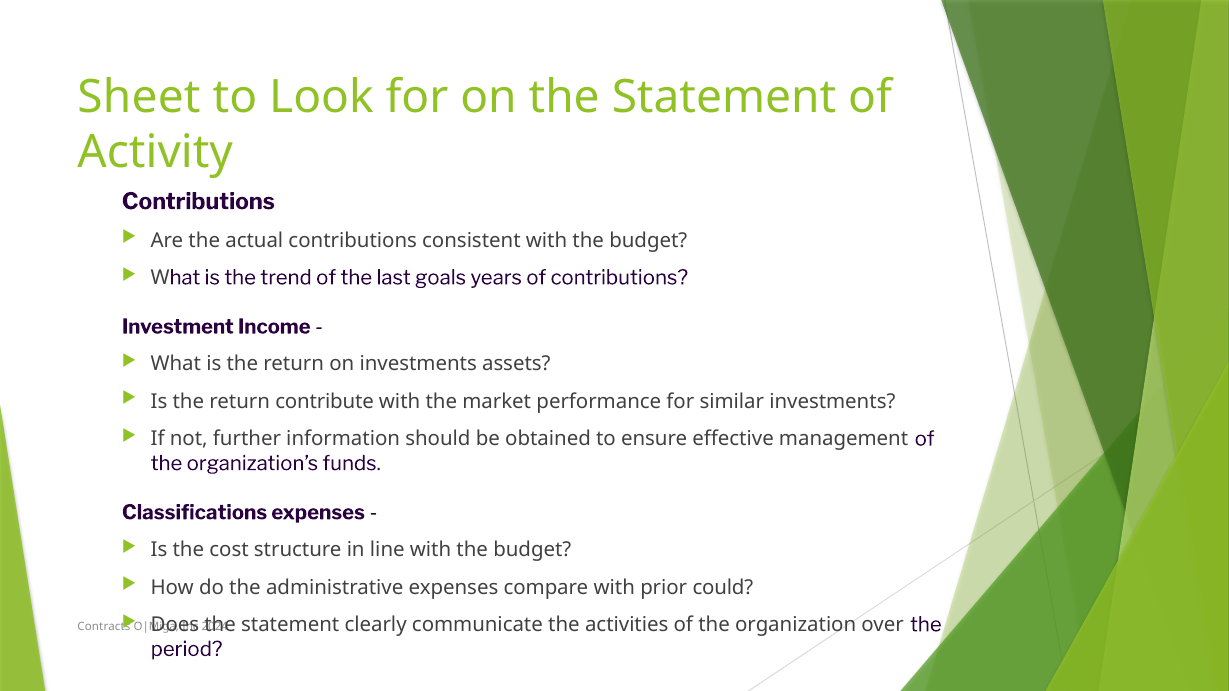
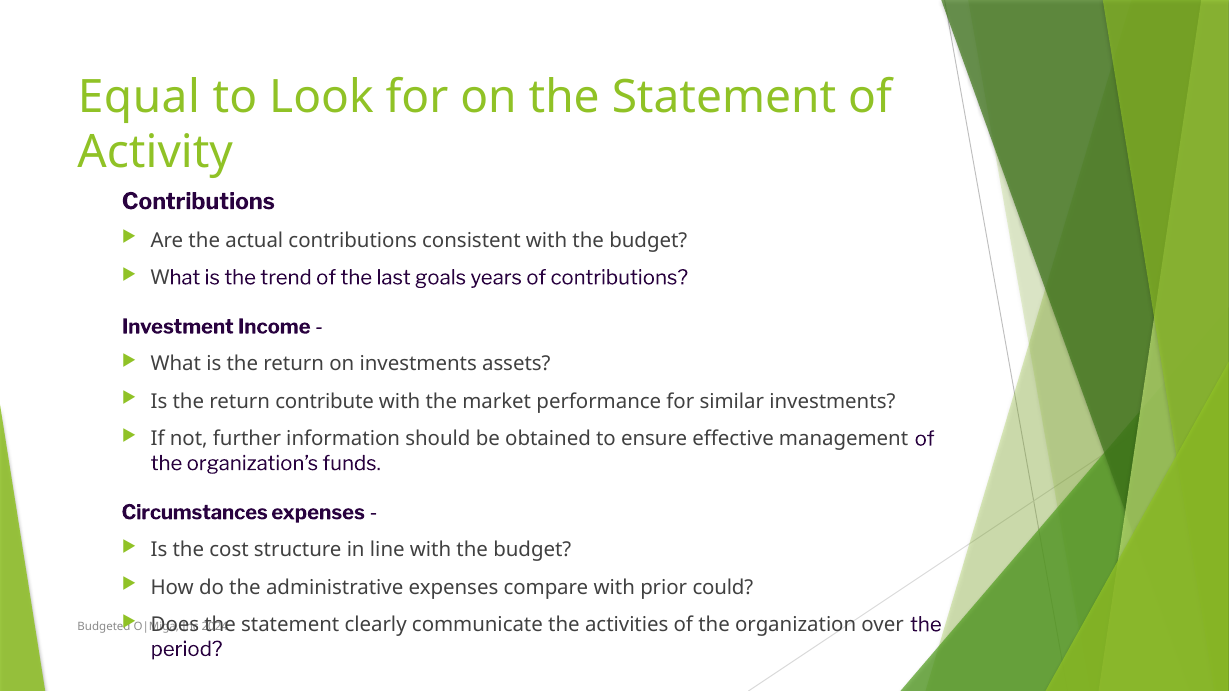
Sheet: Sheet -> Equal (139, 97)
Classifications: Classifications -> Circumstances (195, 513)
Contracts: Contracts -> Budgeted (104, 627)
